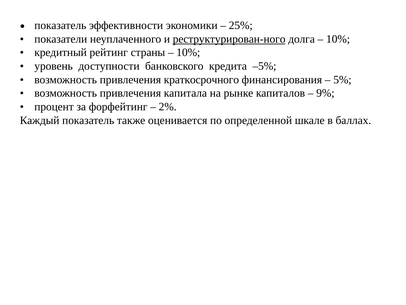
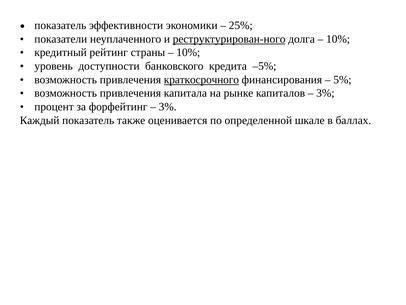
краткосрочного underline: none -> present (201, 80)
9%: 9% -> 3% (325, 93)
2%: 2% -> 3% (168, 107)
